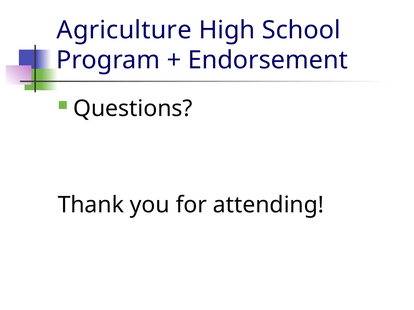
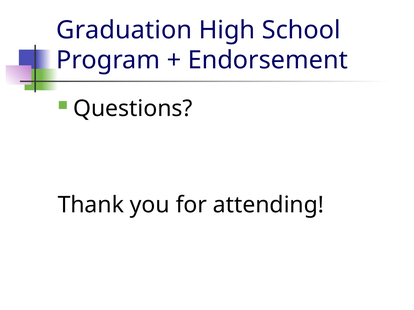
Agriculture: Agriculture -> Graduation (124, 30)
